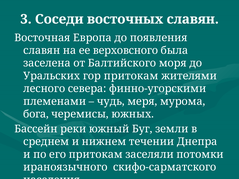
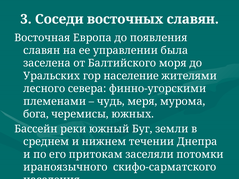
верховсного: верховсного -> управлении (125, 50)
гор притокам: притокам -> население (131, 76)
